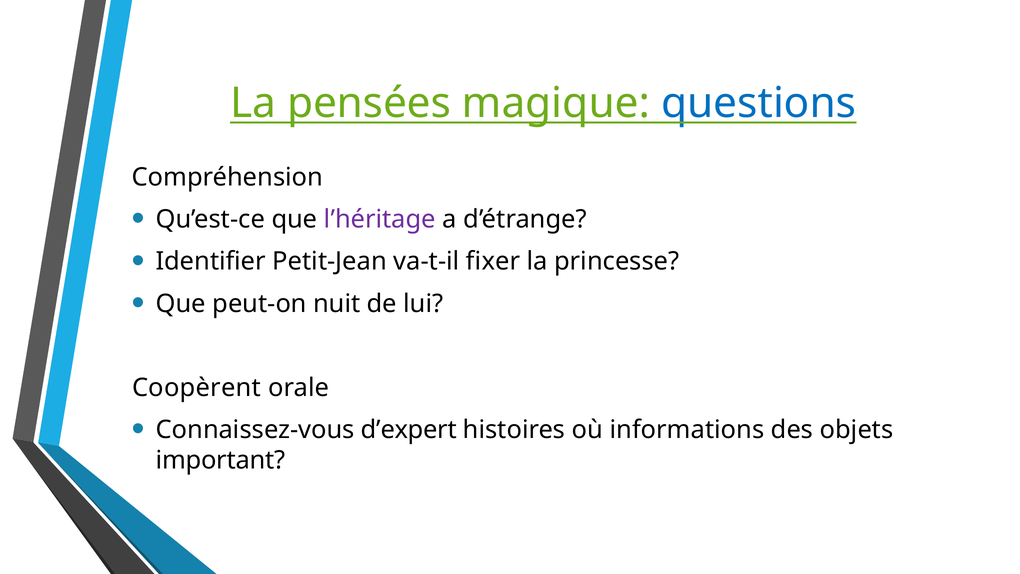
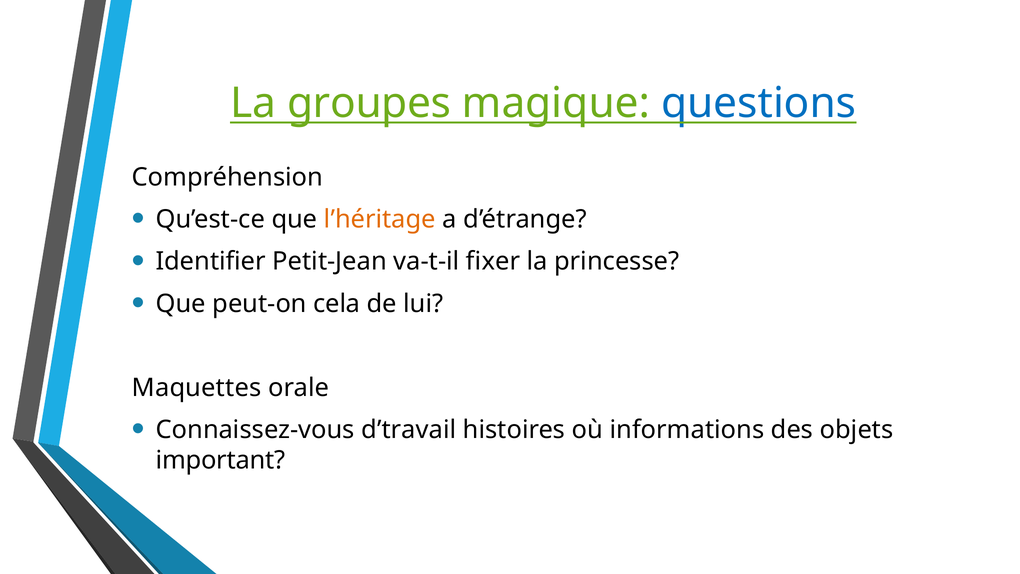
pensées: pensées -> groupes (369, 103)
l’héritage colour: purple -> orange (380, 219)
nuit: nuit -> cela (337, 303)
Coopèrent: Coopèrent -> Maquettes (197, 388)
d’expert: d’expert -> d’travail (409, 430)
